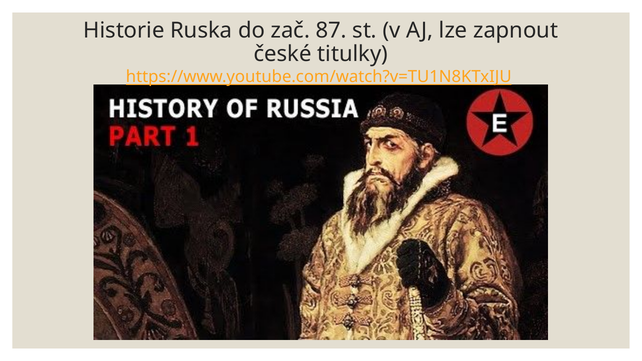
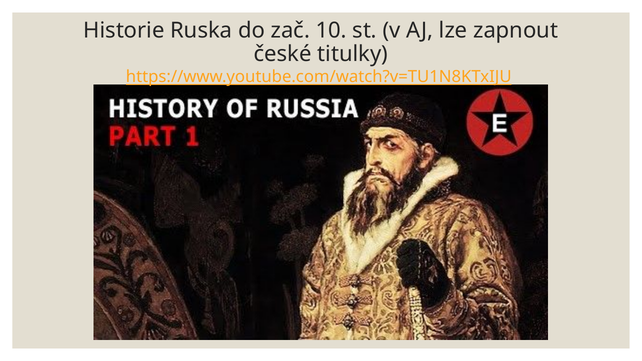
87: 87 -> 10 (331, 30)
